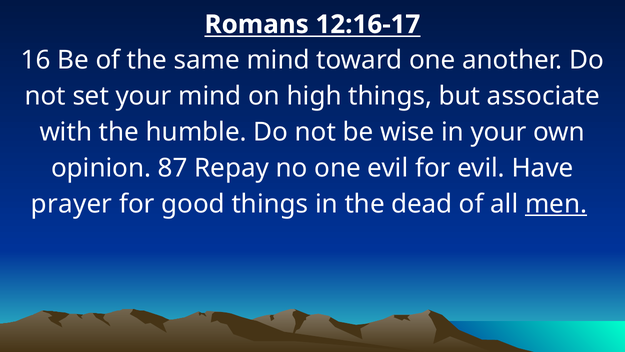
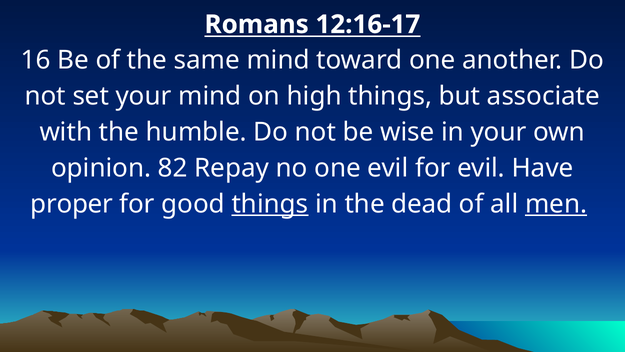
87: 87 -> 82 (173, 168)
prayer: prayer -> proper (72, 204)
things underline: none -> present (270, 204)
